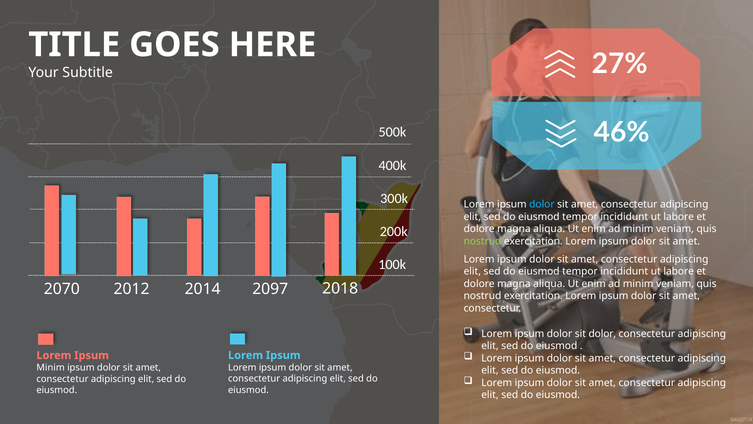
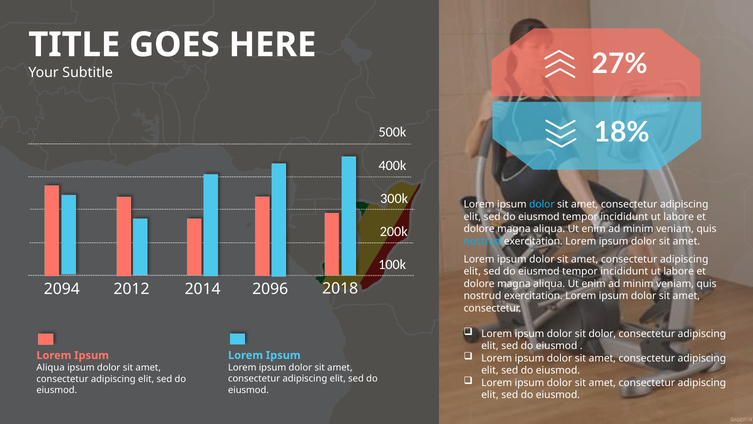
46%: 46% -> 18% (622, 132)
nostrud colour: light green -> light blue (483, 241)
2070: 2070 -> 2094 (62, 289)
2097: 2097 -> 2096 (270, 289)
Minim: Minim -> Aliqua (51, 367)
